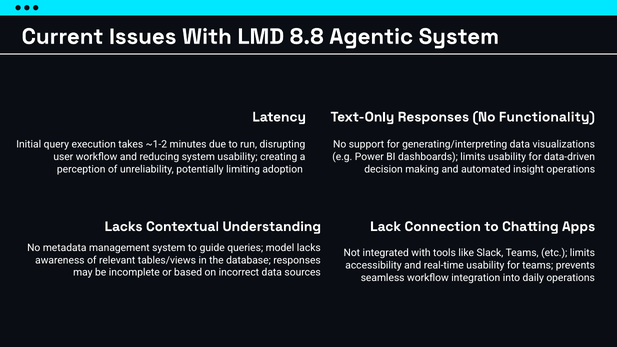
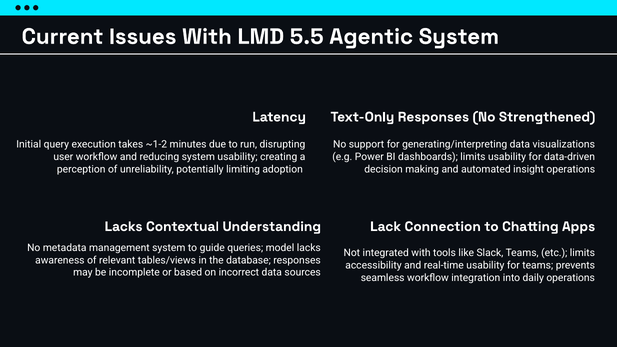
8.8: 8.8 -> 5.5 (307, 37)
Functionality: Functionality -> Strengthened (547, 117)
